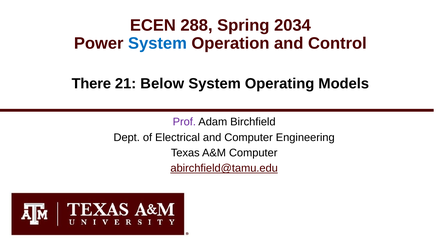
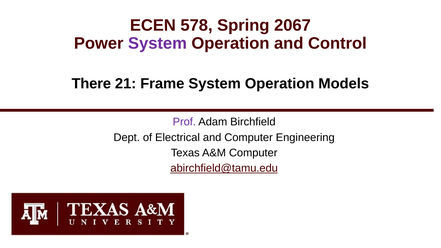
288: 288 -> 578 (197, 25)
2034: 2034 -> 2067 (292, 25)
System colour: blue -> purple (157, 43)
Below: Below -> Frame (162, 84)
Operating: Operating -> Operation (280, 84)
